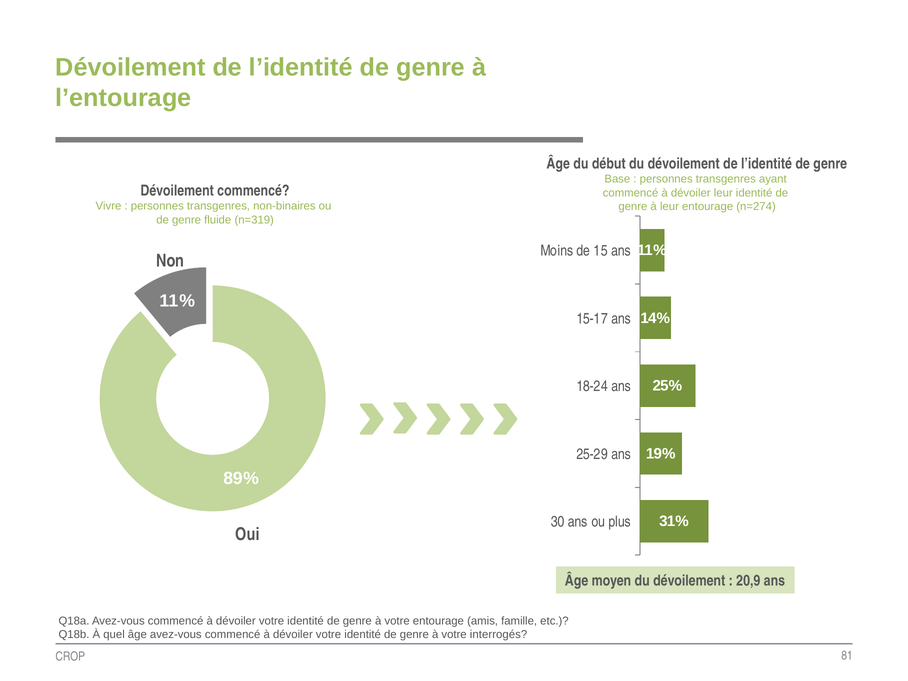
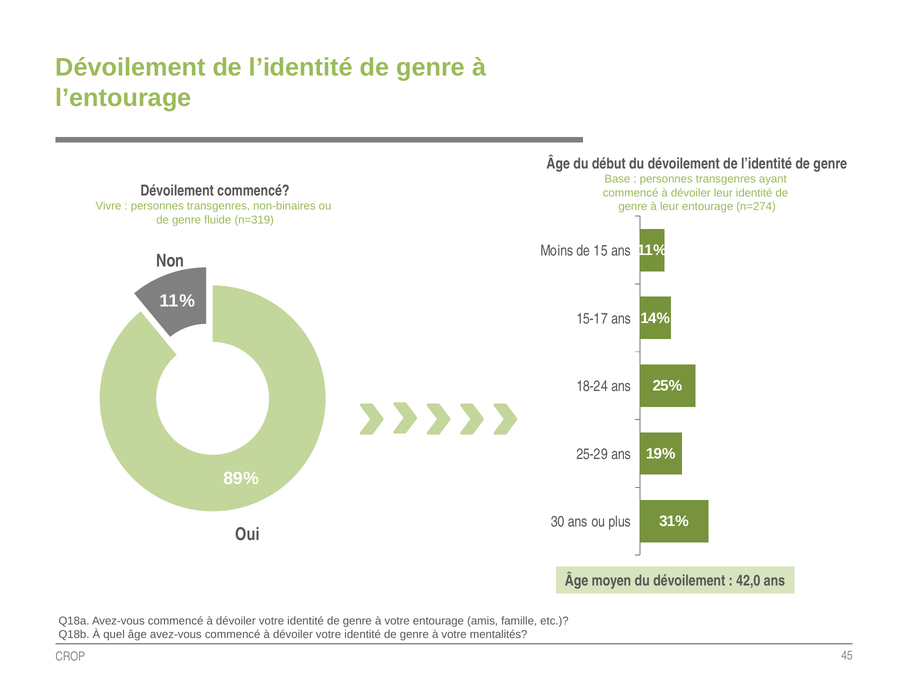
20,9: 20,9 -> 42,0 (748, 581)
interrogés: interrogés -> mentalités (499, 634)
81: 81 -> 45 (847, 655)
